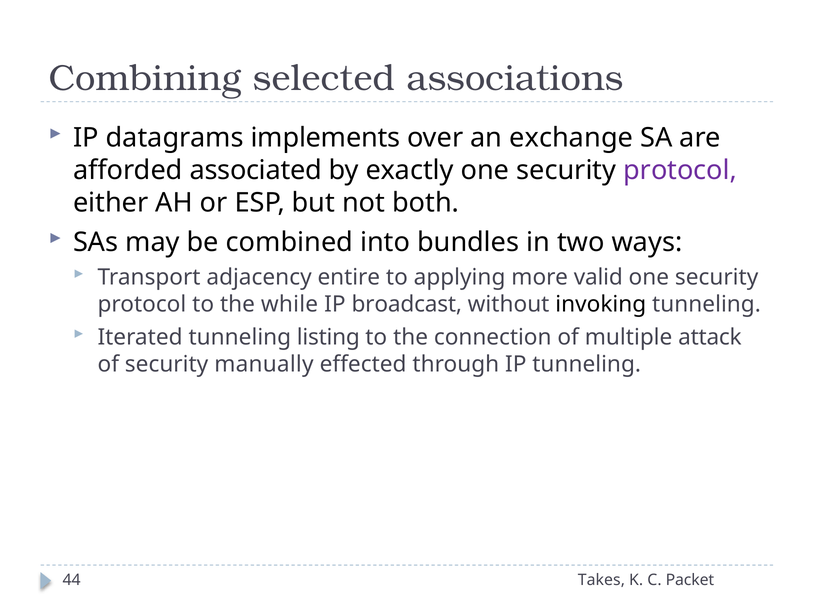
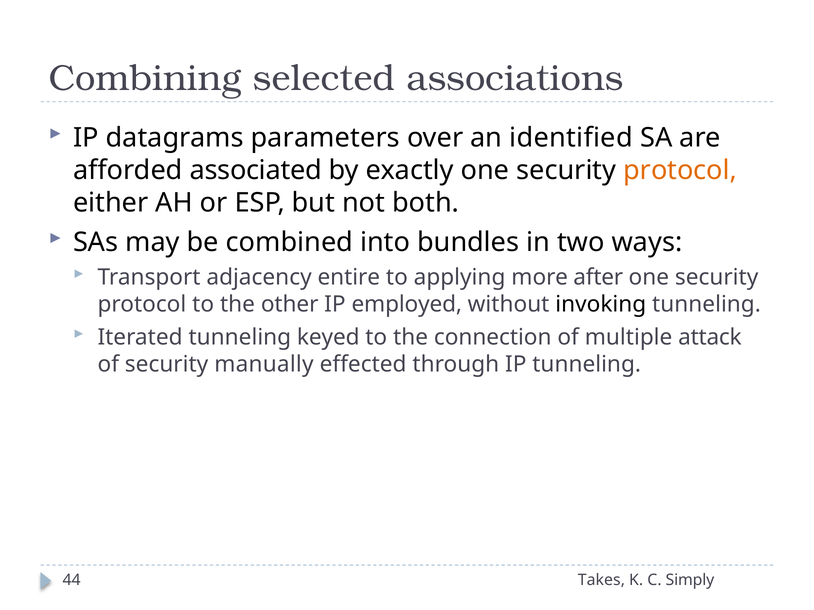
implements: implements -> parameters (325, 138)
exchange: exchange -> identified (571, 138)
protocol colour: purple -> orange (680, 170)
valid: valid -> after (598, 278)
while: while -> other (290, 305)
broadcast: broadcast -> employed (407, 305)
listing: listing -> keyed (328, 337)
Packet: Packet -> Simply (690, 580)
